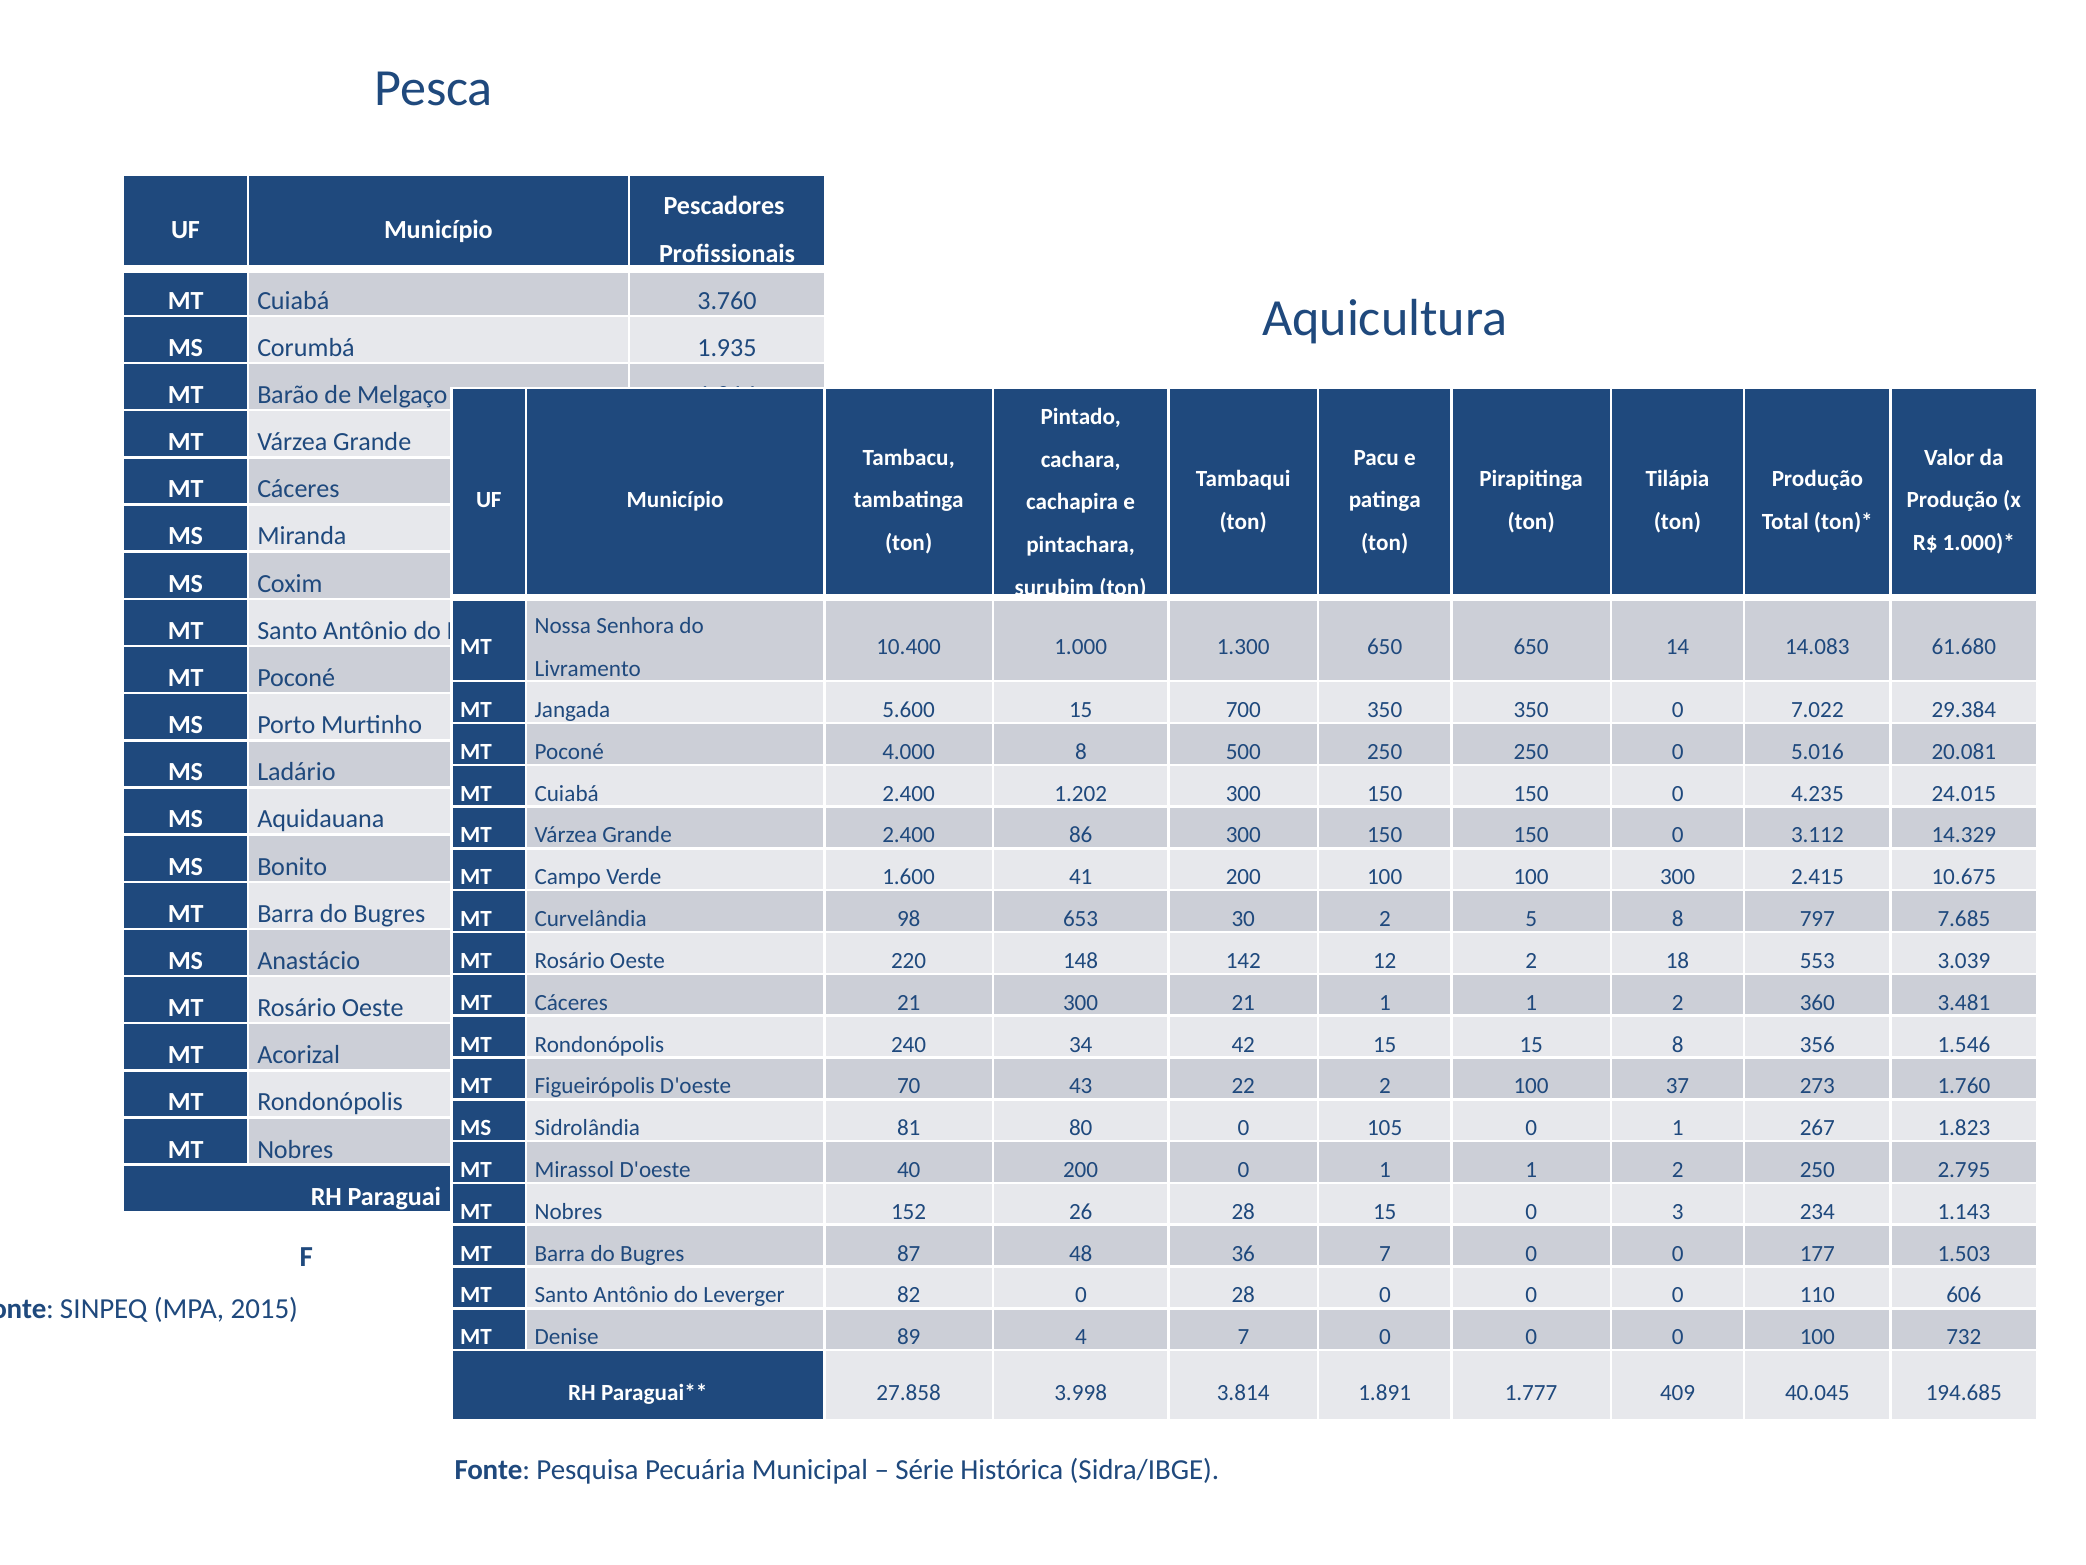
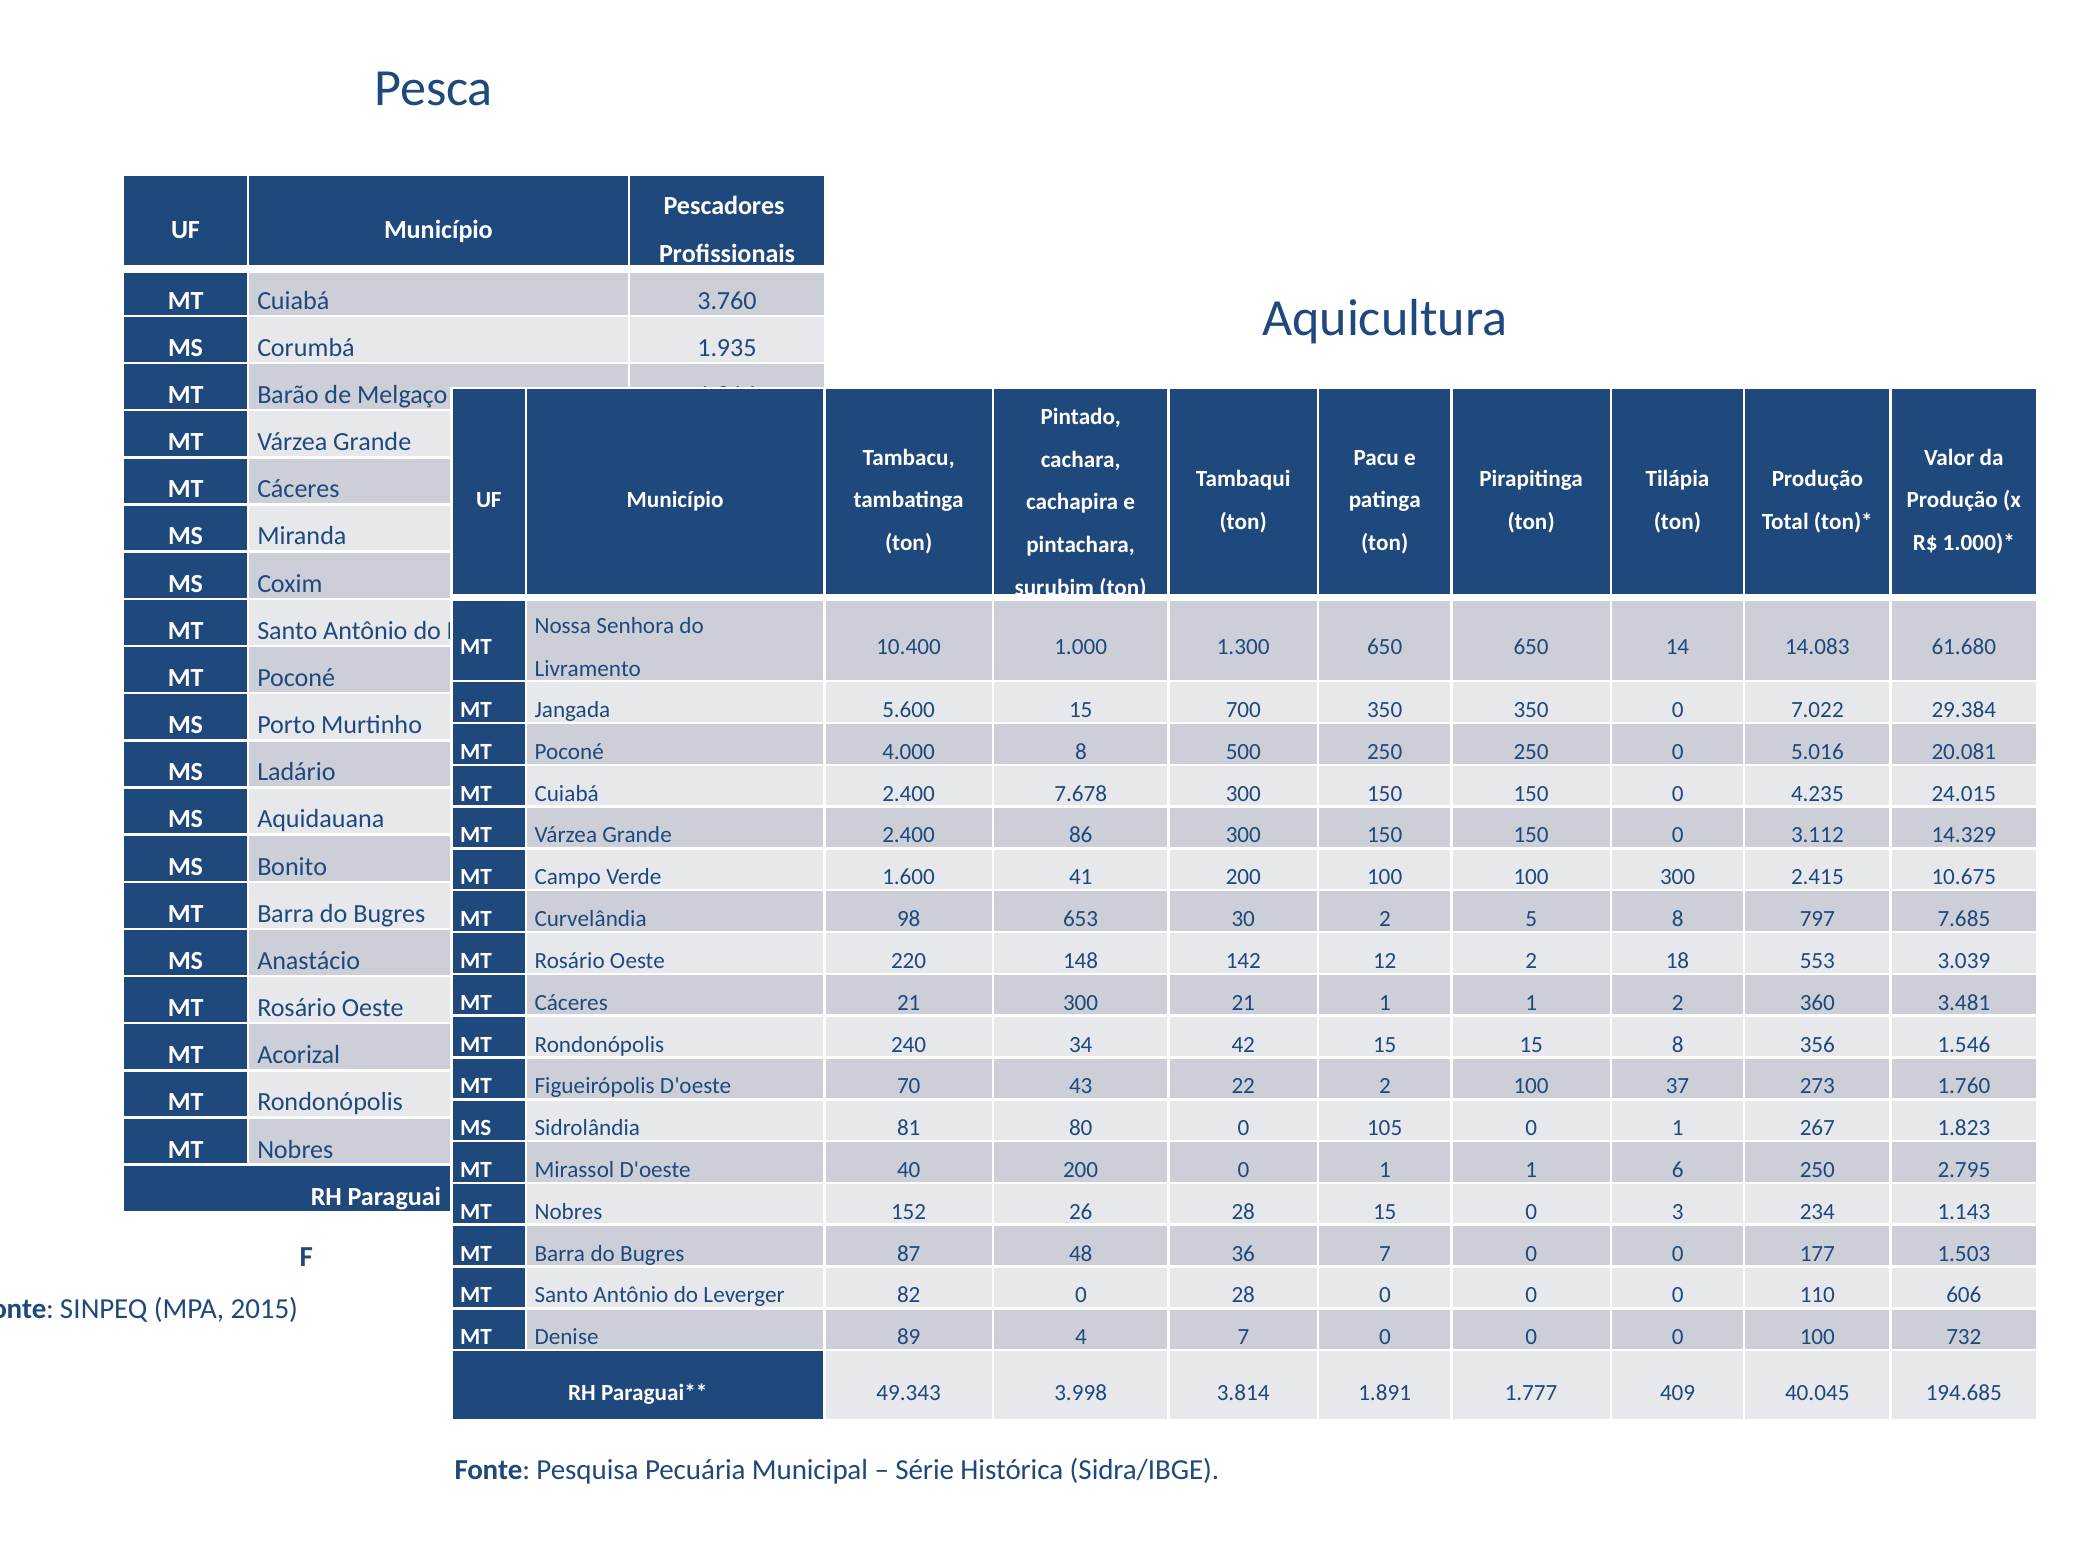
1.202: 1.202 -> 7.678 (1081, 793)
0 1 1 2: 2 -> 6 (1678, 1169)
27.858: 27.858 -> 49.343 (909, 1392)
